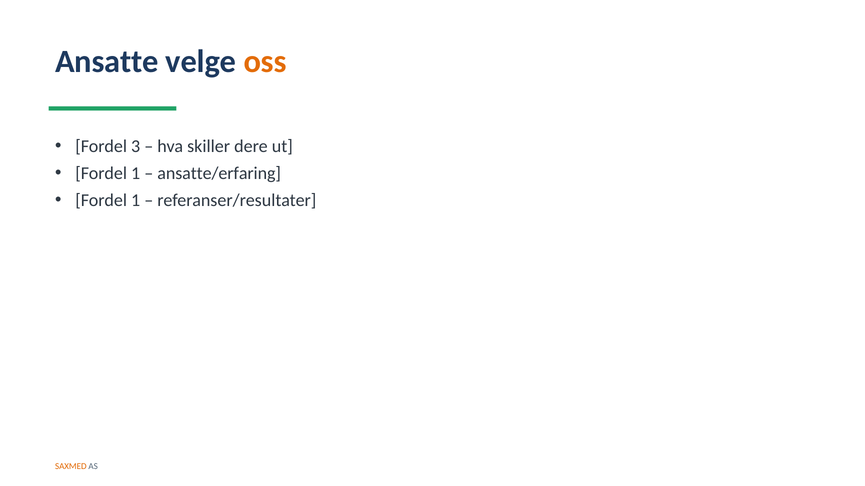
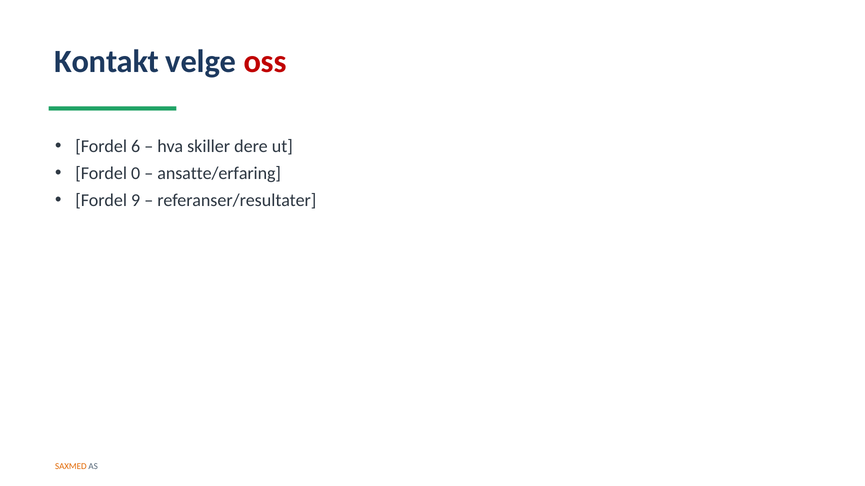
Ansatte: Ansatte -> Kontakt (107, 62)
oss colour: orange -> red (265, 62)
3: 3 -> 6 (136, 147)
1: 1 -> 0 (136, 174)
1: 1 -> 9 (136, 201)
